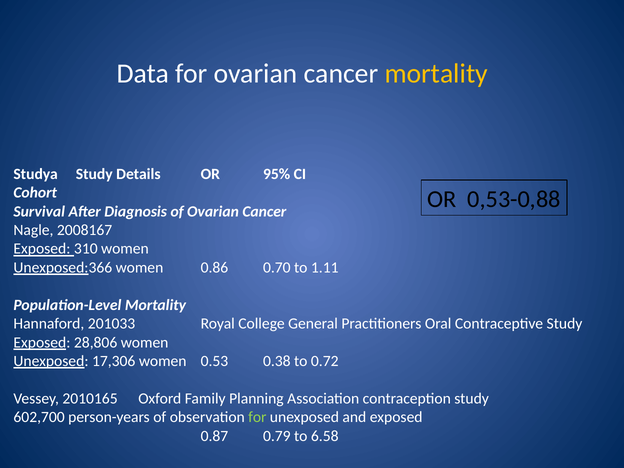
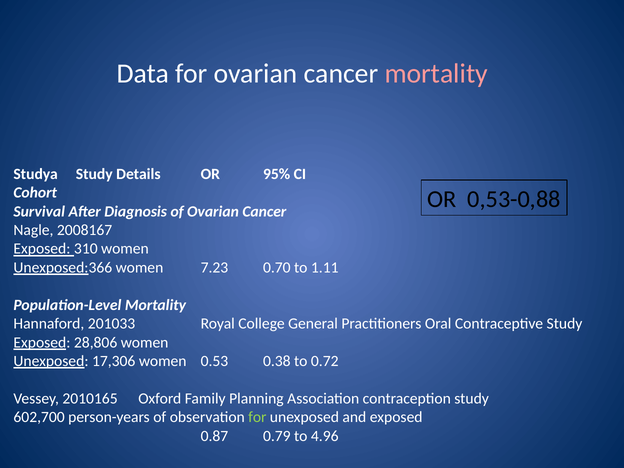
mortality colour: yellow -> pink (436, 74)
0.86: 0.86 -> 7.23 (214, 268)
6.58: 6.58 -> 4.96 (325, 436)
